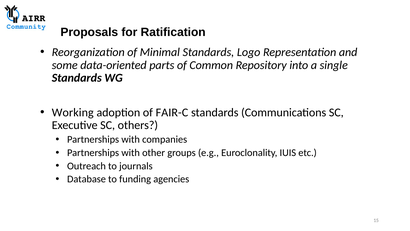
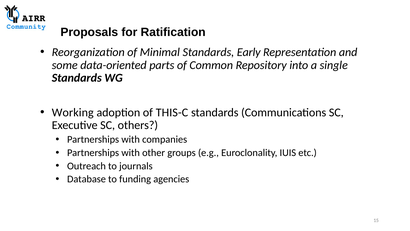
Logo: Logo -> Early (249, 52)
FAIR-C: FAIR-C -> THIS-C (172, 112)
